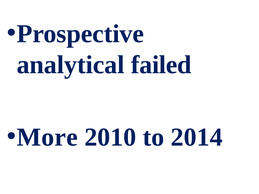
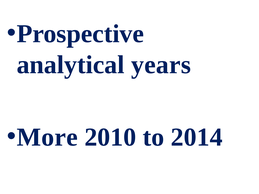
failed: failed -> years (161, 65)
